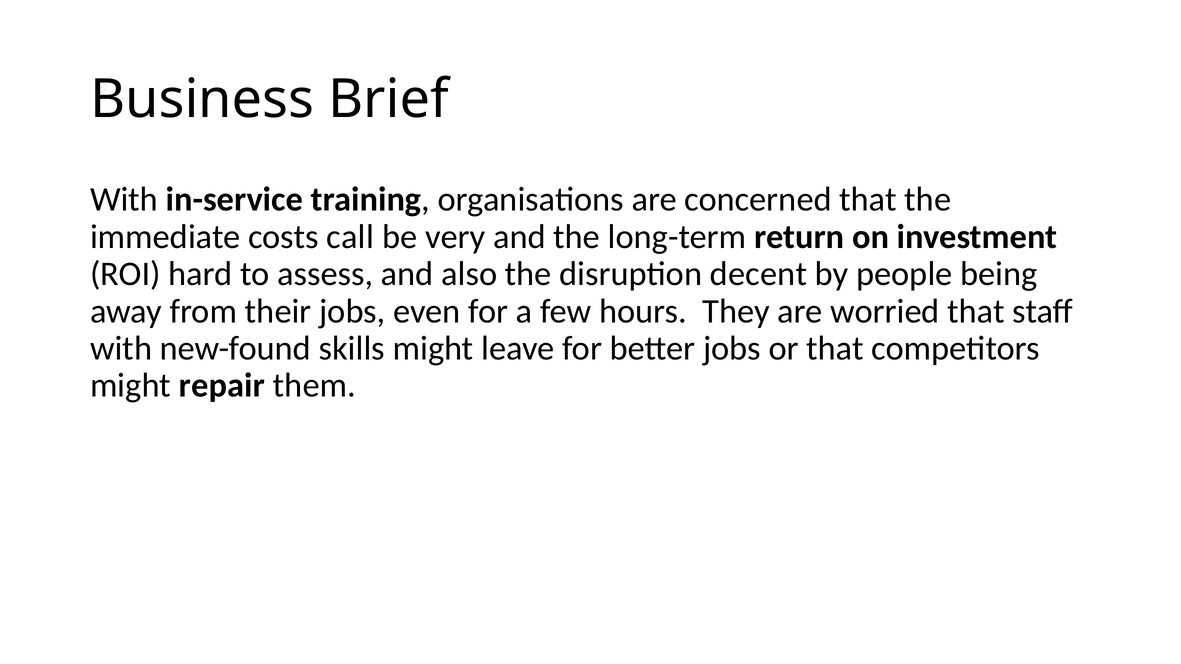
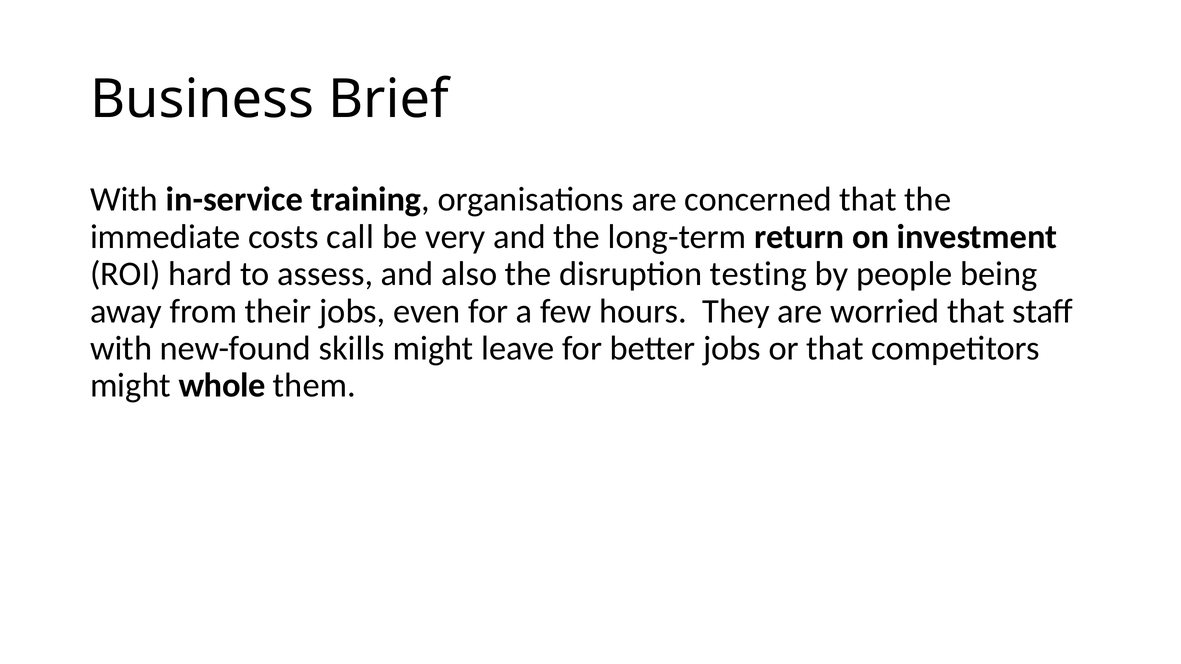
decent: decent -> testing (758, 274)
repair: repair -> whole (222, 386)
